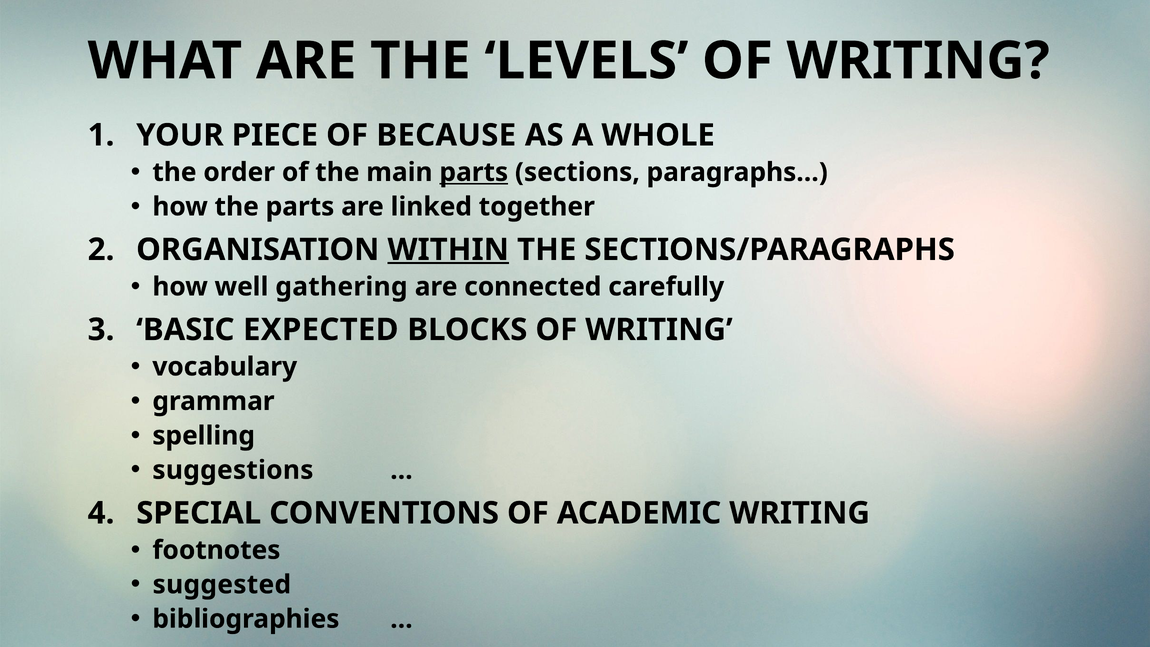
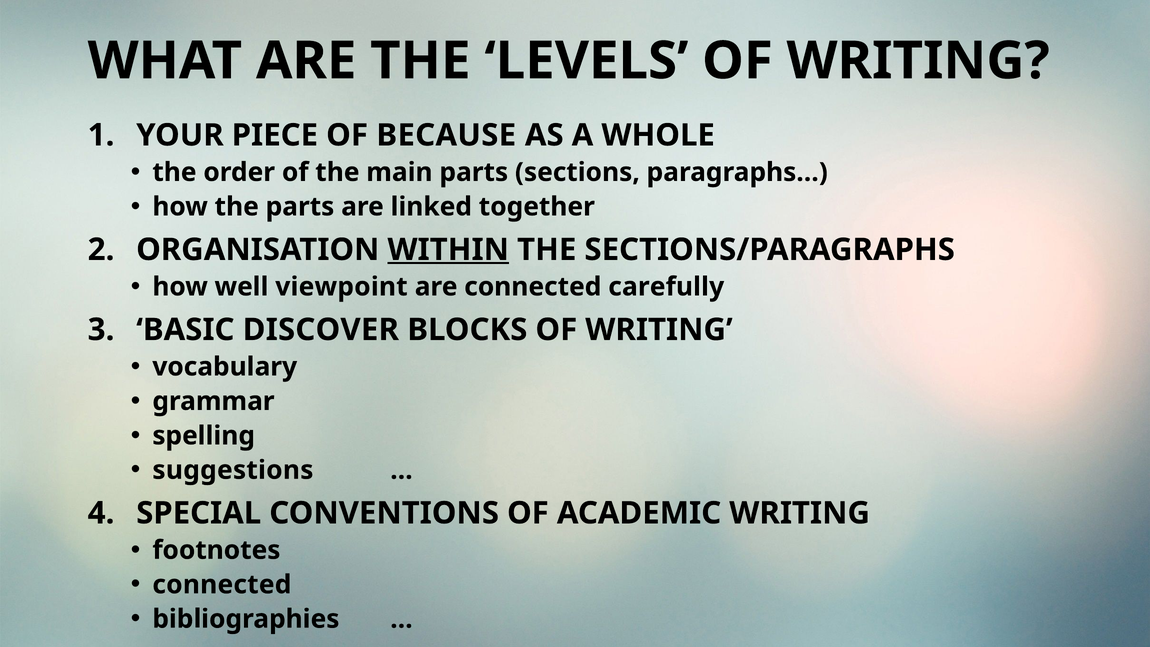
parts underline: present -> none (474, 172)
gathering: gathering -> viewpoint (341, 287)
EXPECTED: EXPECTED -> DISCOVER (321, 330)
suggested: suggested -> connected (222, 584)
